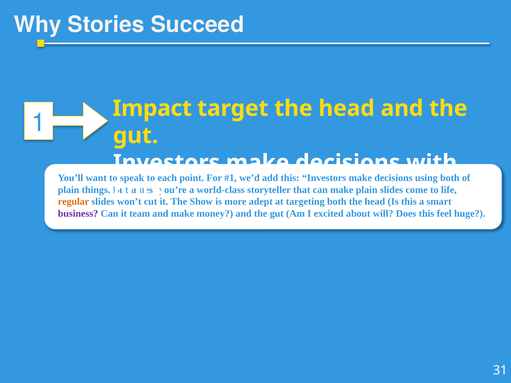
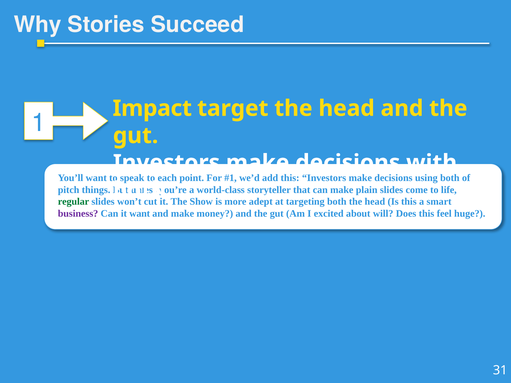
plain: plain -> pitch (69, 190)
regular colour: orange -> green (73, 202)
it team: team -> want (140, 214)
